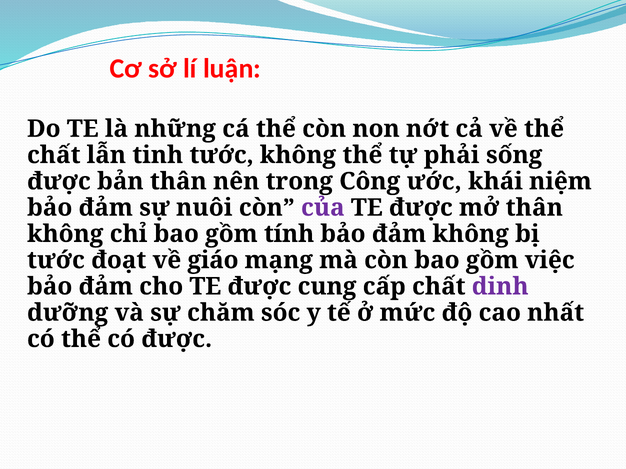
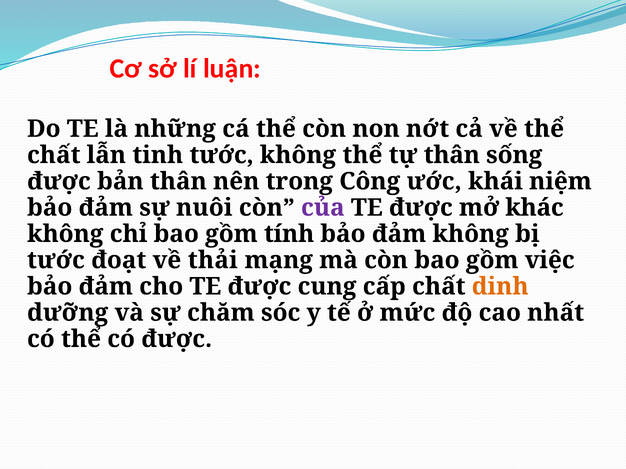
tự phải: phải -> thân (452, 155)
mở thân: thân -> khác (534, 208)
giáo: giáo -> thải (213, 260)
dinh colour: purple -> orange (500, 287)
